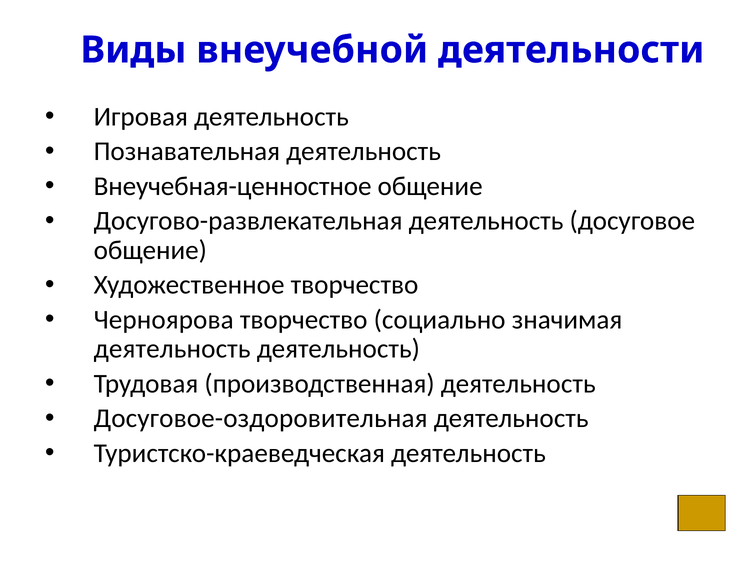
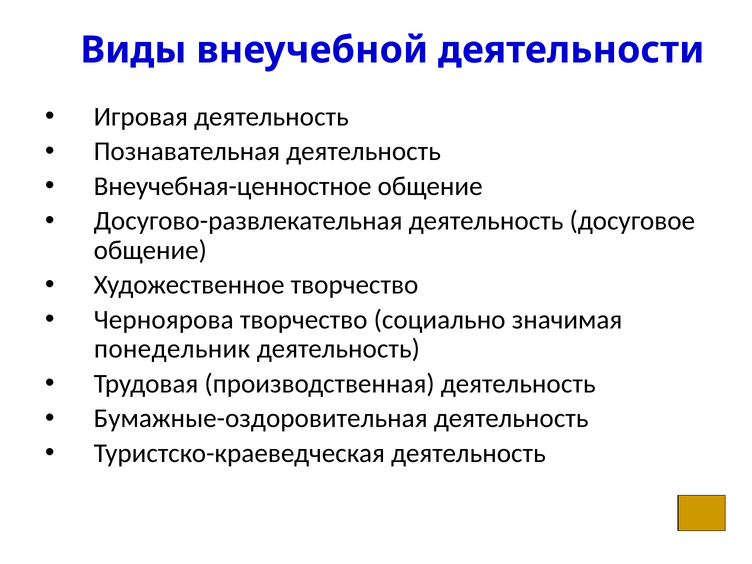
деятельность: деятельность -> понедельник (172, 349)
Досуговое-оздоровительная: Досуговое-оздоровительная -> Бумажные-оздоровительная (261, 418)
